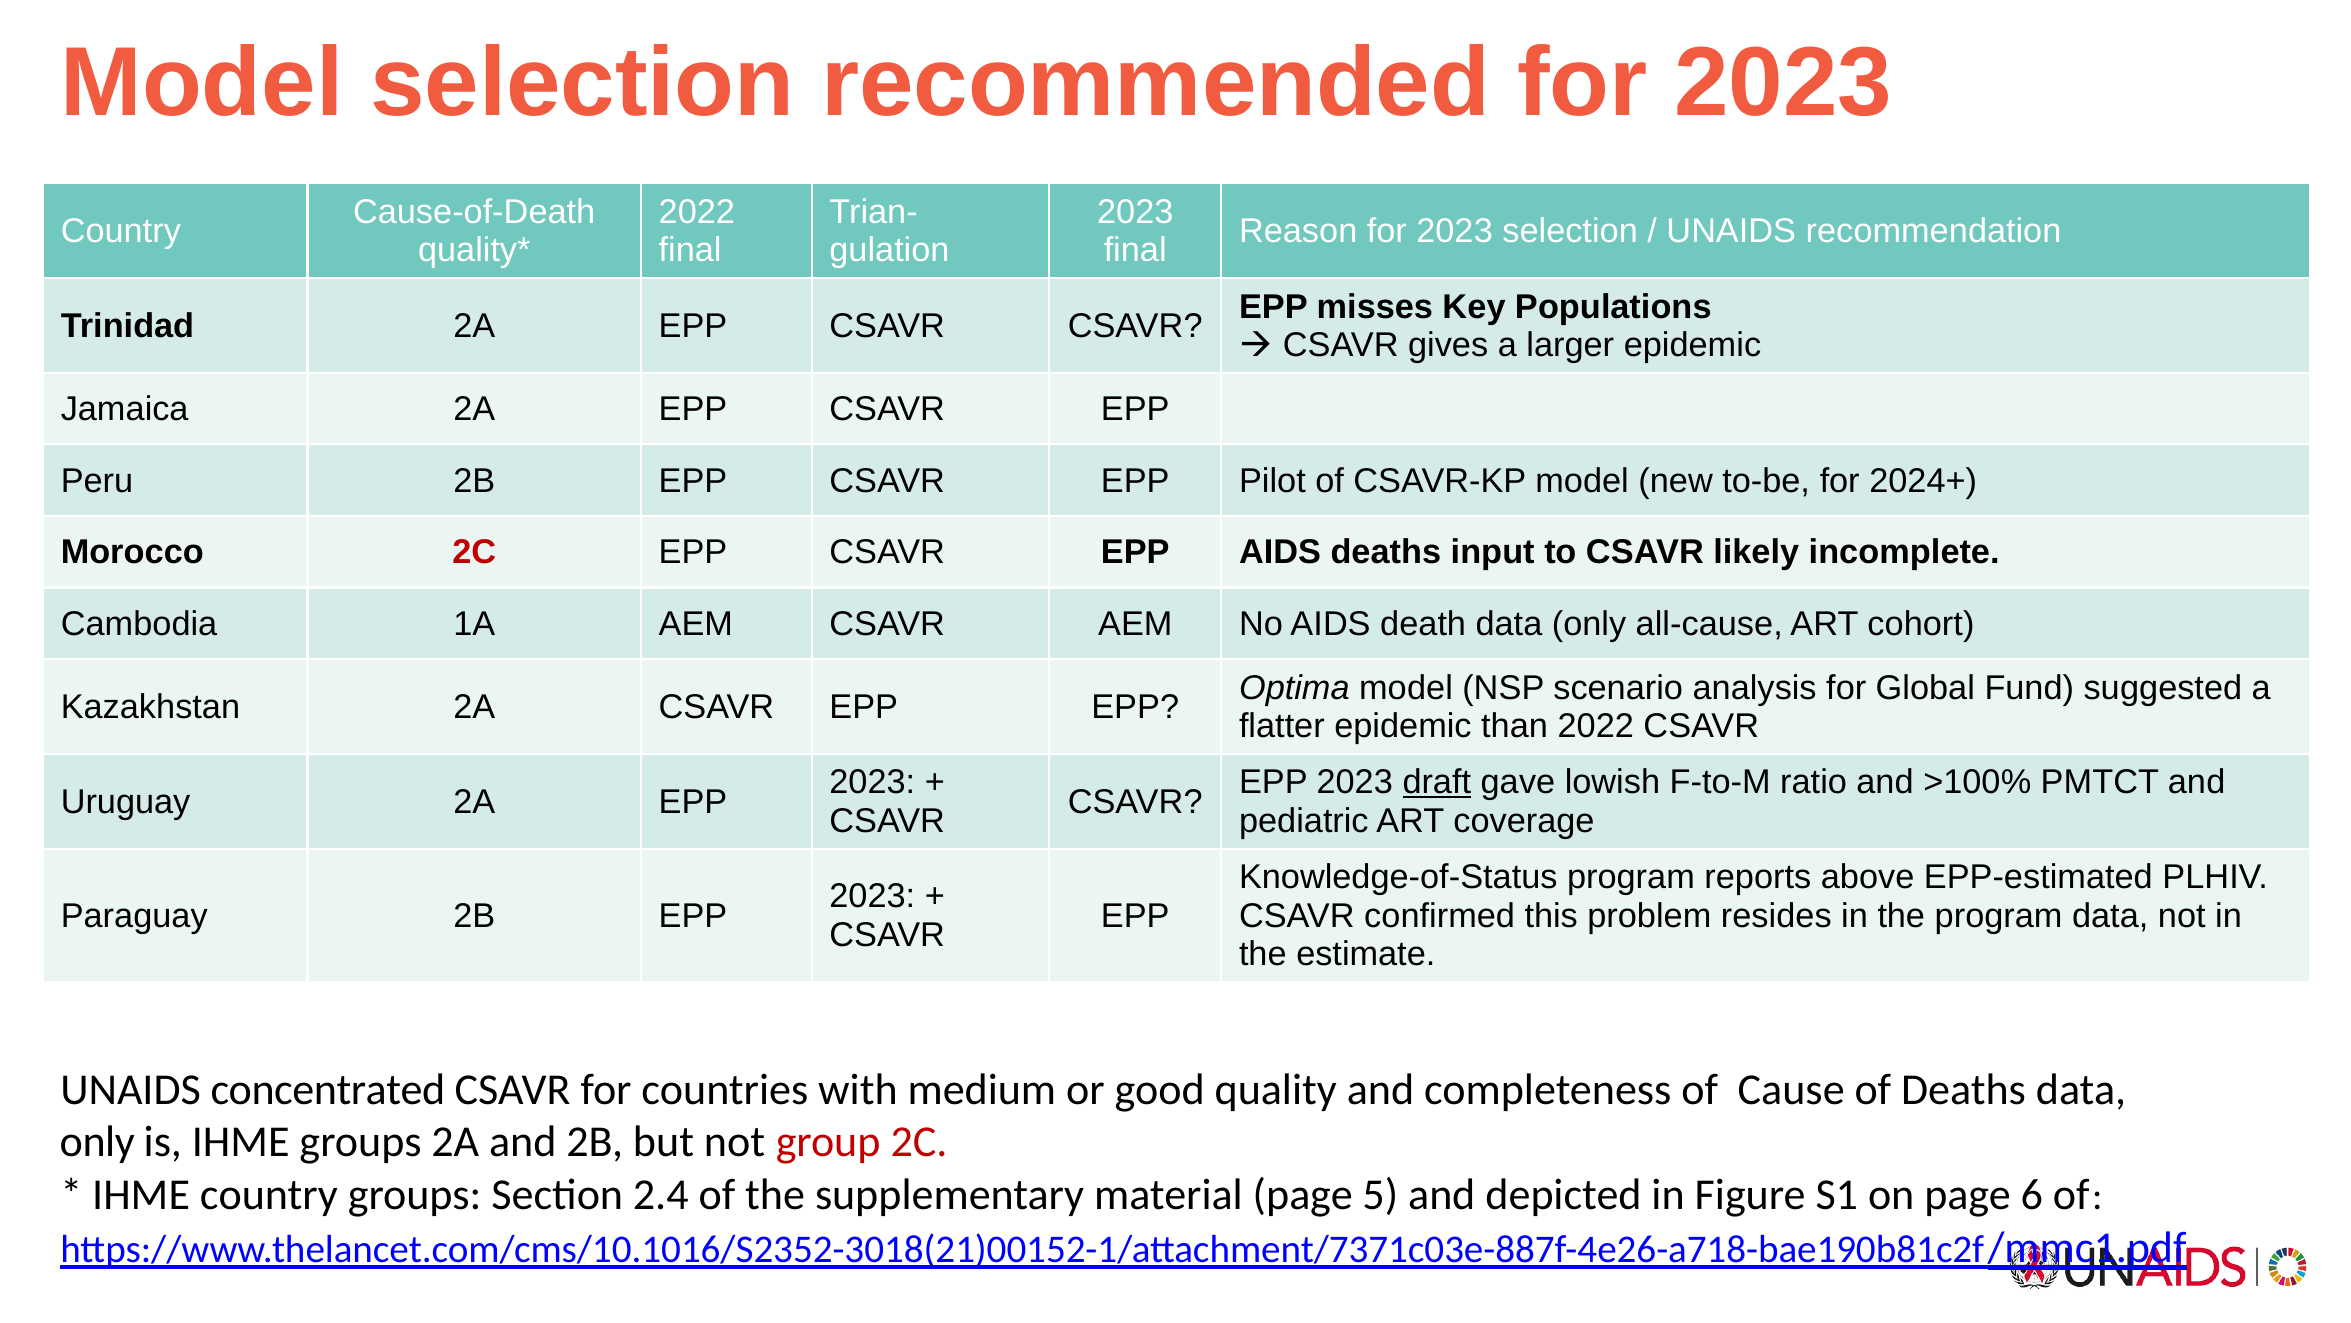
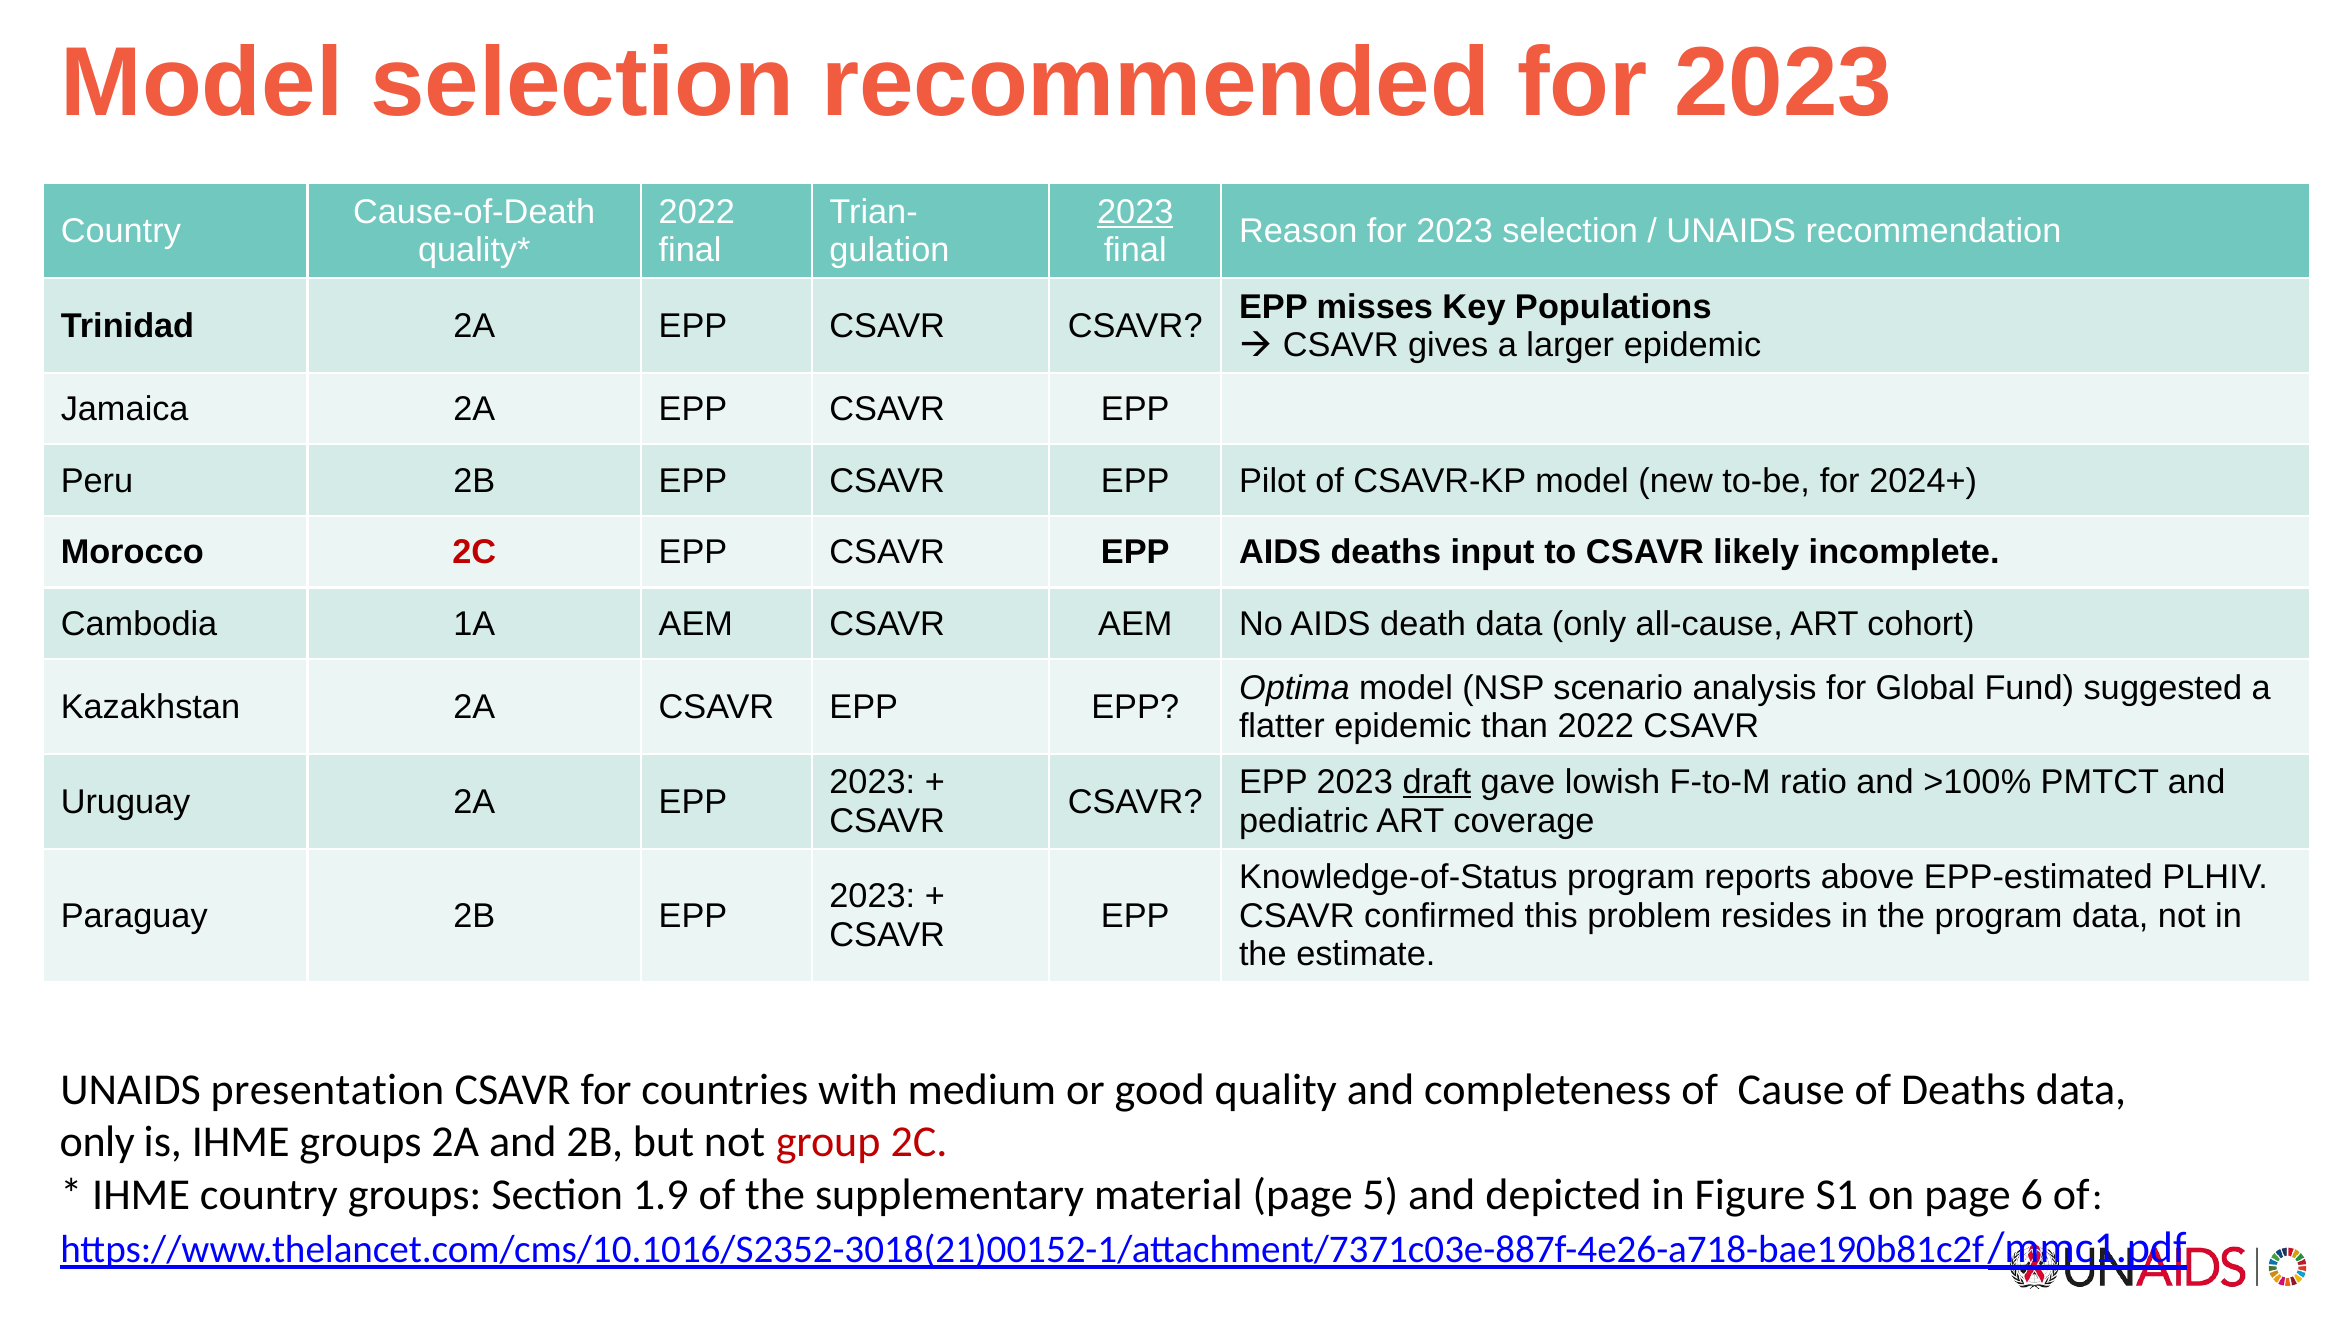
2023 underline: none -> present (1135, 212)
concentrated: concentrated -> presentation (328, 1089)
2.4: 2.4 -> 1.9 (661, 1195)
